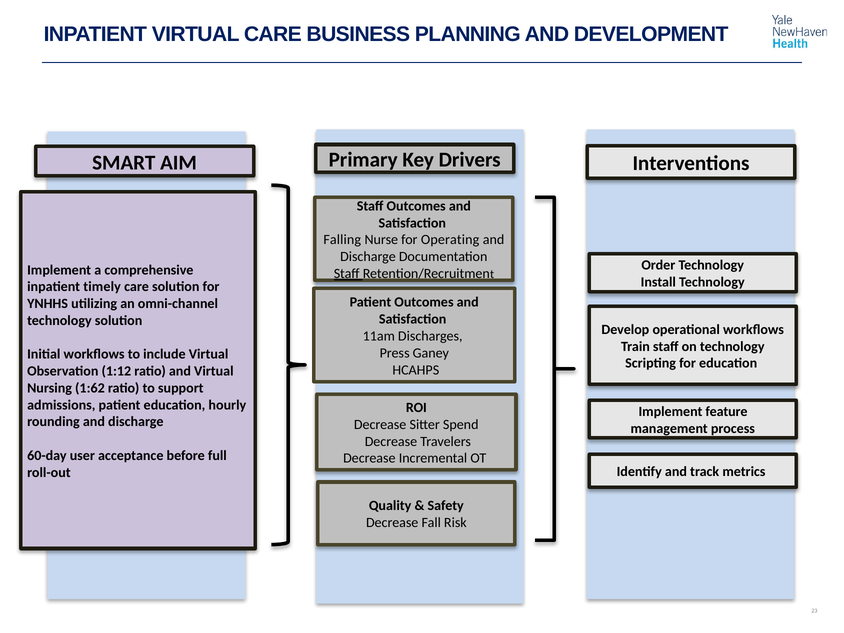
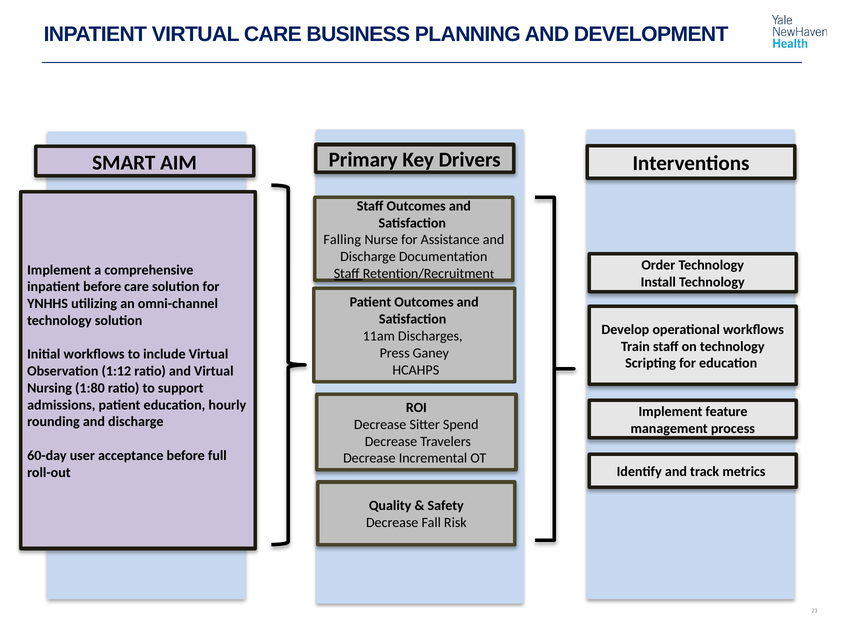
Operating: Operating -> Assistance (450, 240)
inpatient timely: timely -> before (102, 287)
1:62: 1:62 -> 1:80 (90, 388)
